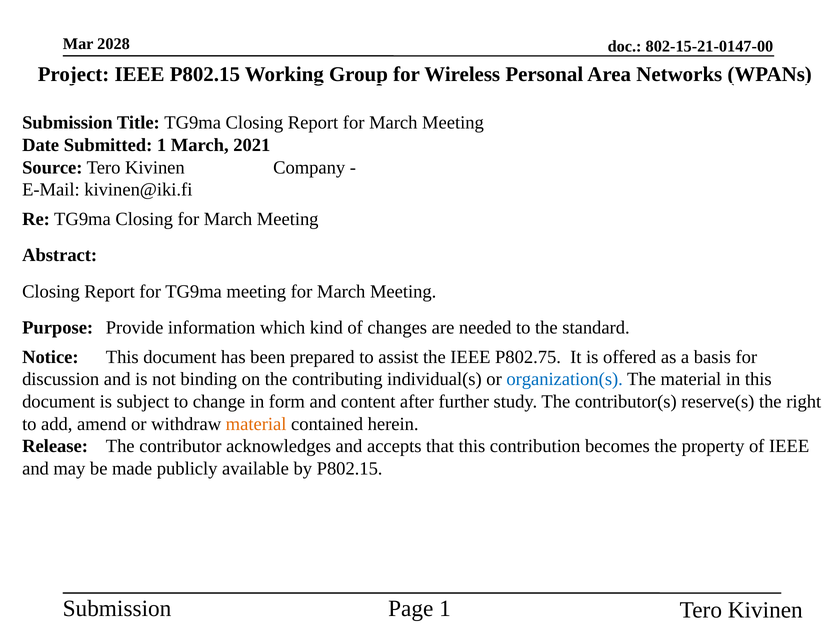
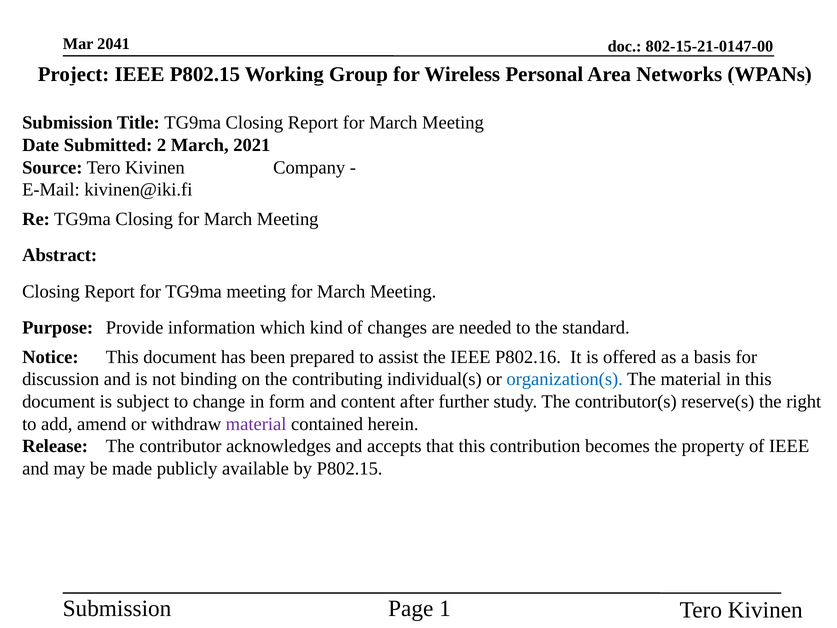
2028: 2028 -> 2041 (114, 44)
Submitted 1: 1 -> 2 (162, 145)
P802.75: P802.75 -> P802.16 (528, 357)
material colour: orange -> purple (256, 424)
